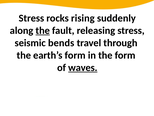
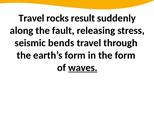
Stress: Stress -> Travel (31, 18)
rising: rising -> result (83, 18)
the underline: present -> none (43, 30)
